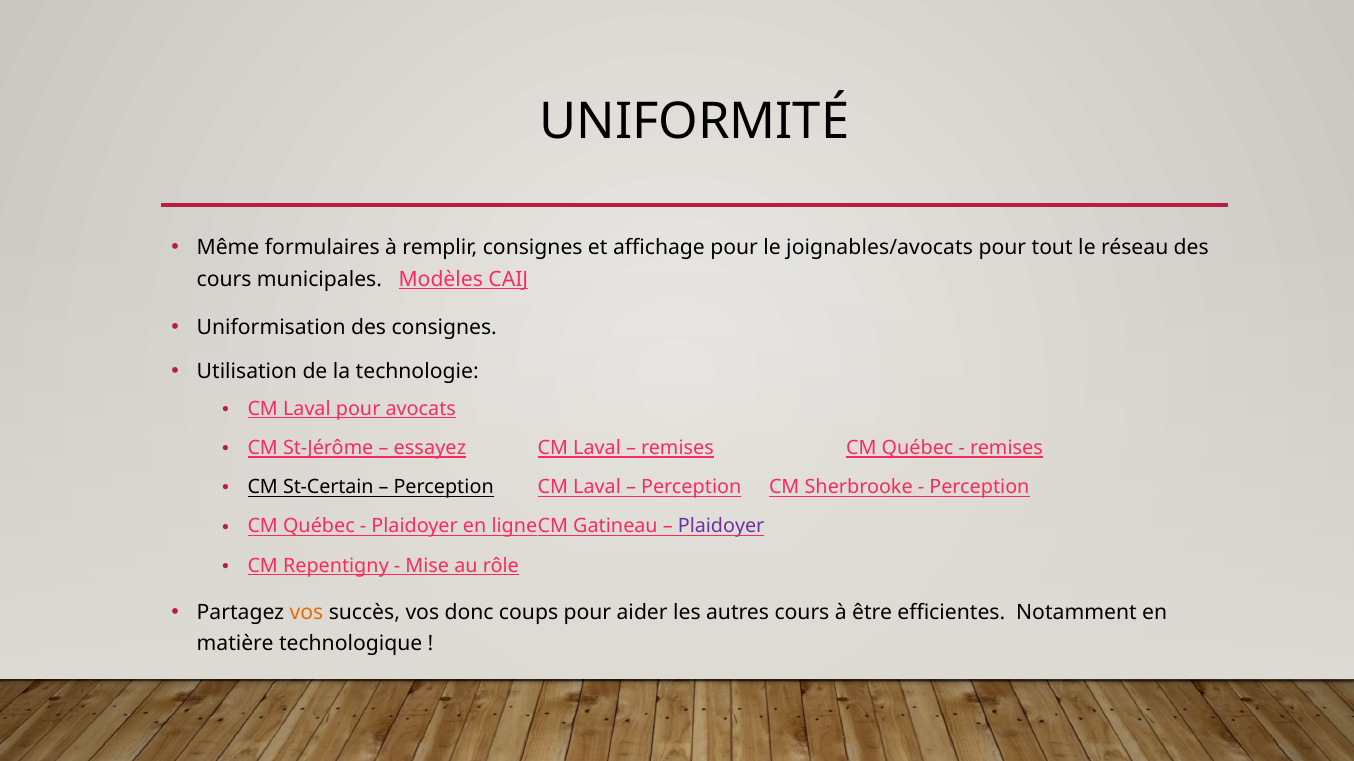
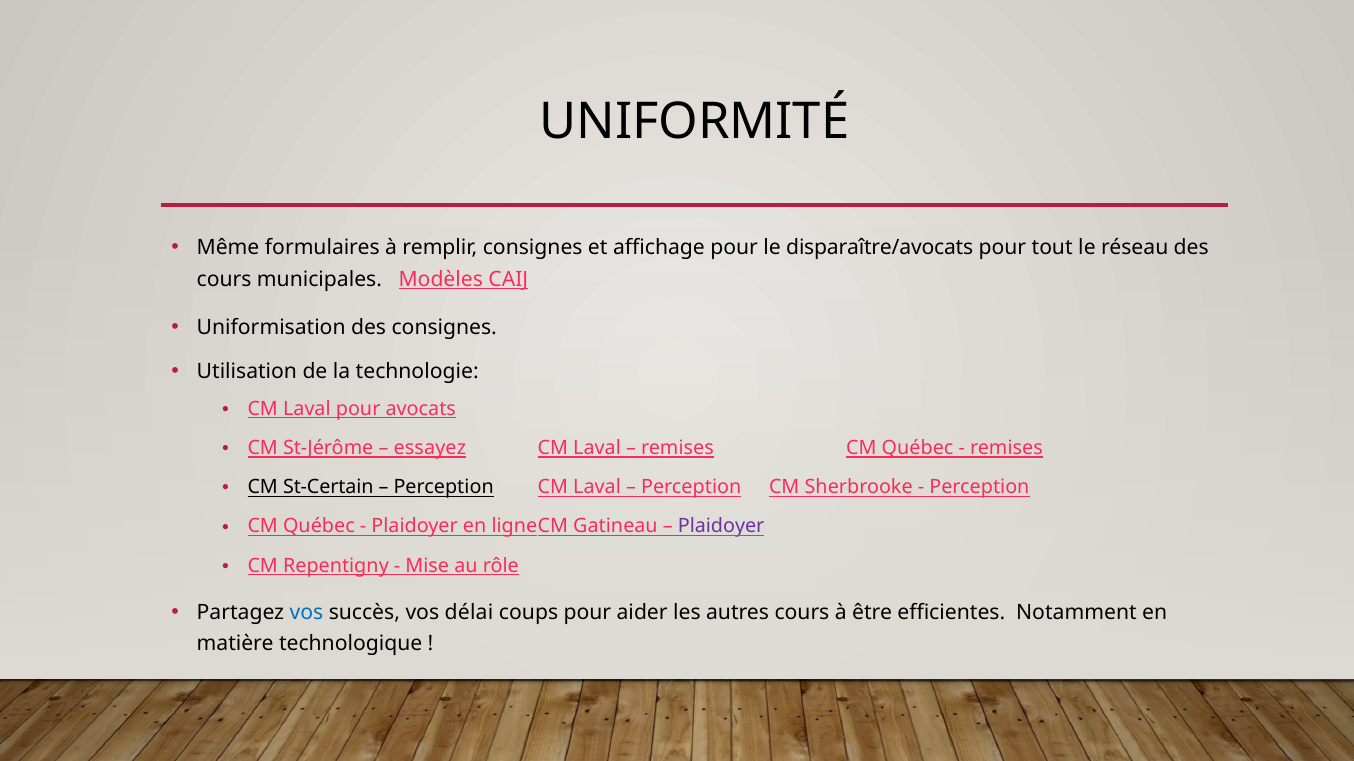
joignables/avocats: joignables/avocats -> disparaître/avocats (880, 248)
vos colour: orange -> blue (307, 613)
donc: donc -> délai (469, 613)
